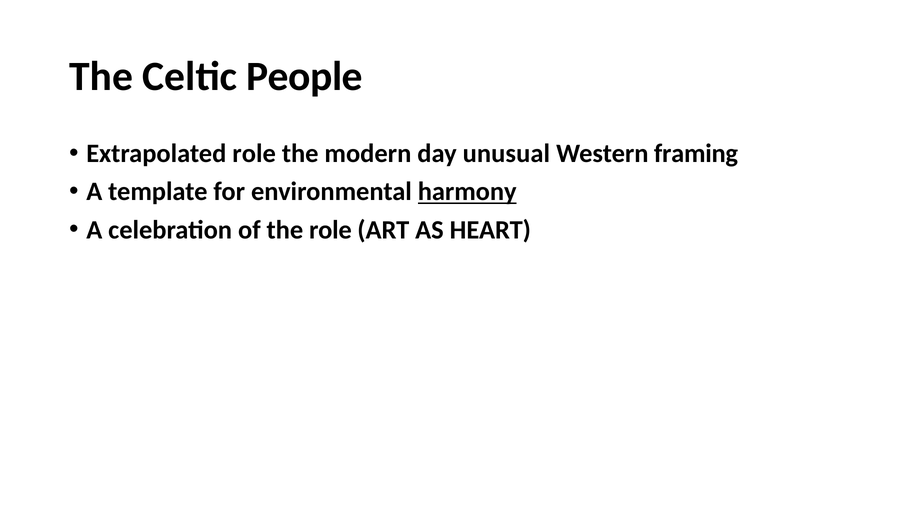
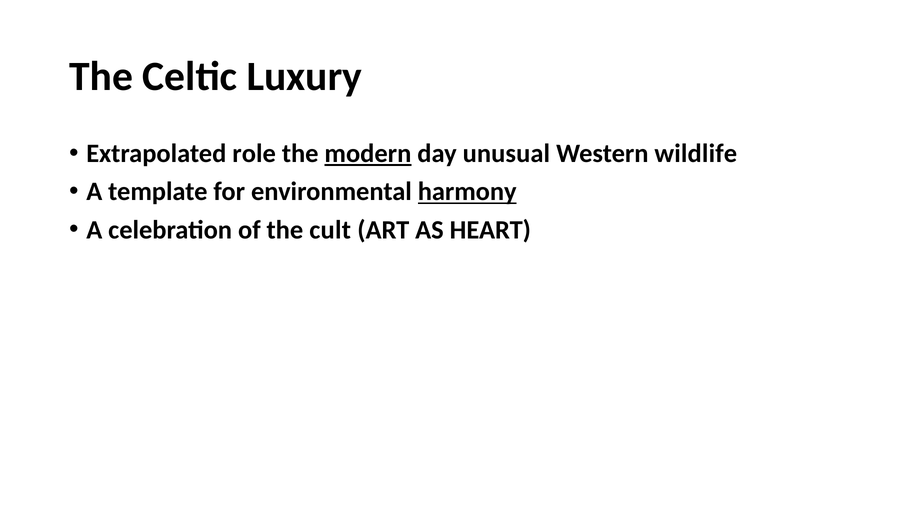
People: People -> Luxury (304, 76)
modern underline: none -> present (368, 154)
framing: framing -> wildlife (696, 154)
the role: role -> cult (330, 230)
